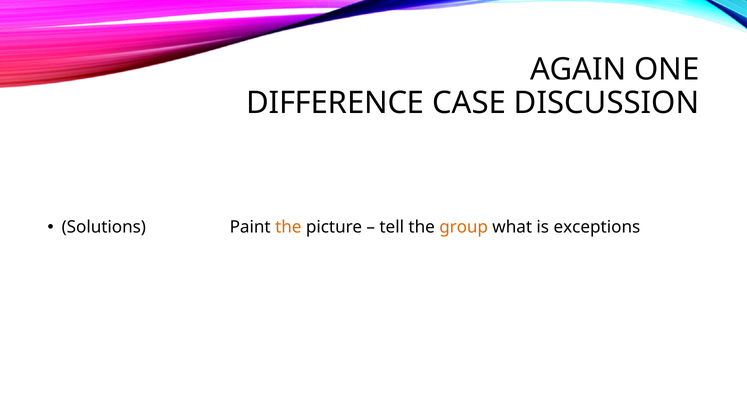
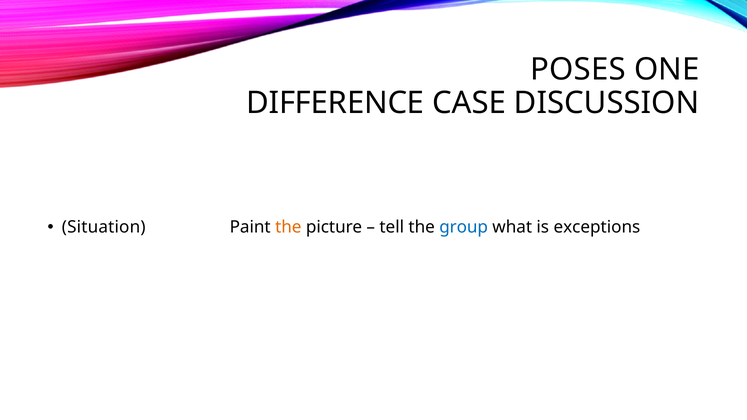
AGAIN: AGAIN -> POSES (578, 69)
Solutions: Solutions -> Situation (104, 227)
group colour: orange -> blue (464, 227)
